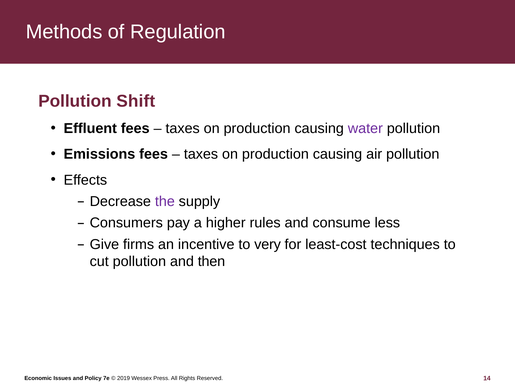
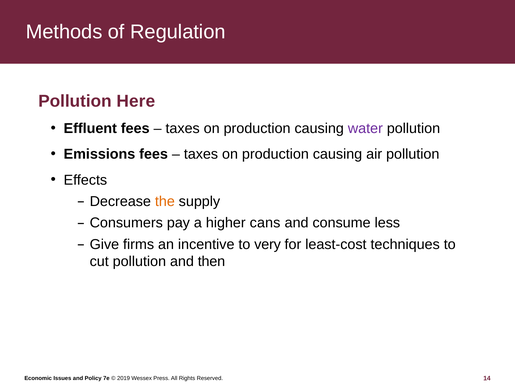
Shift: Shift -> Here (136, 101)
the colour: purple -> orange (165, 202)
rules: rules -> cans (265, 223)
